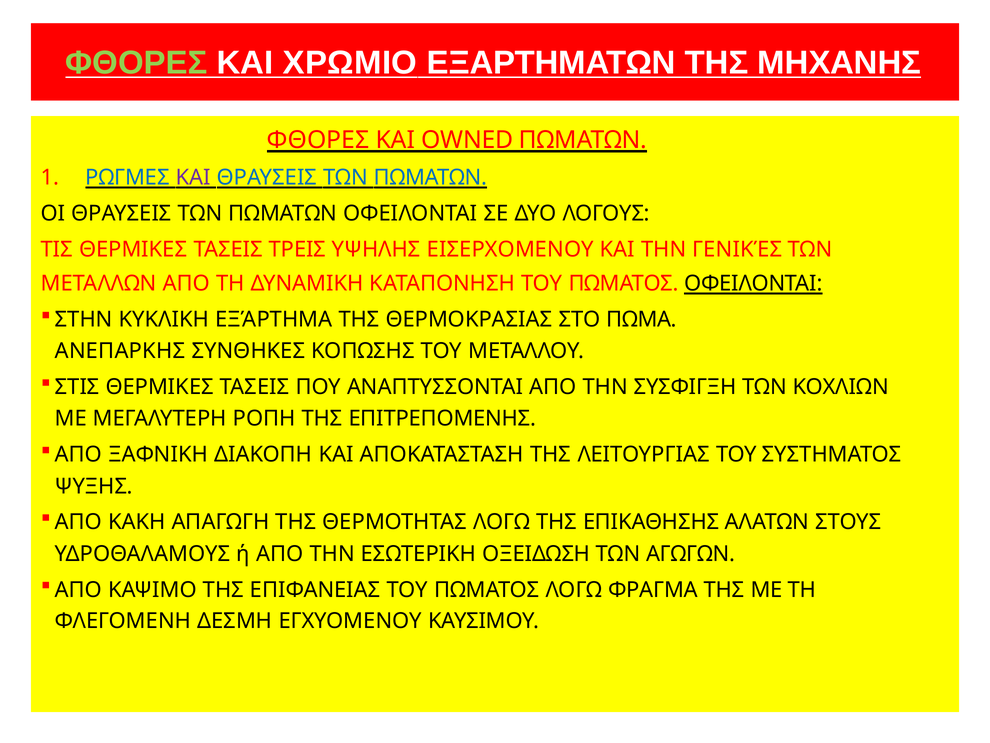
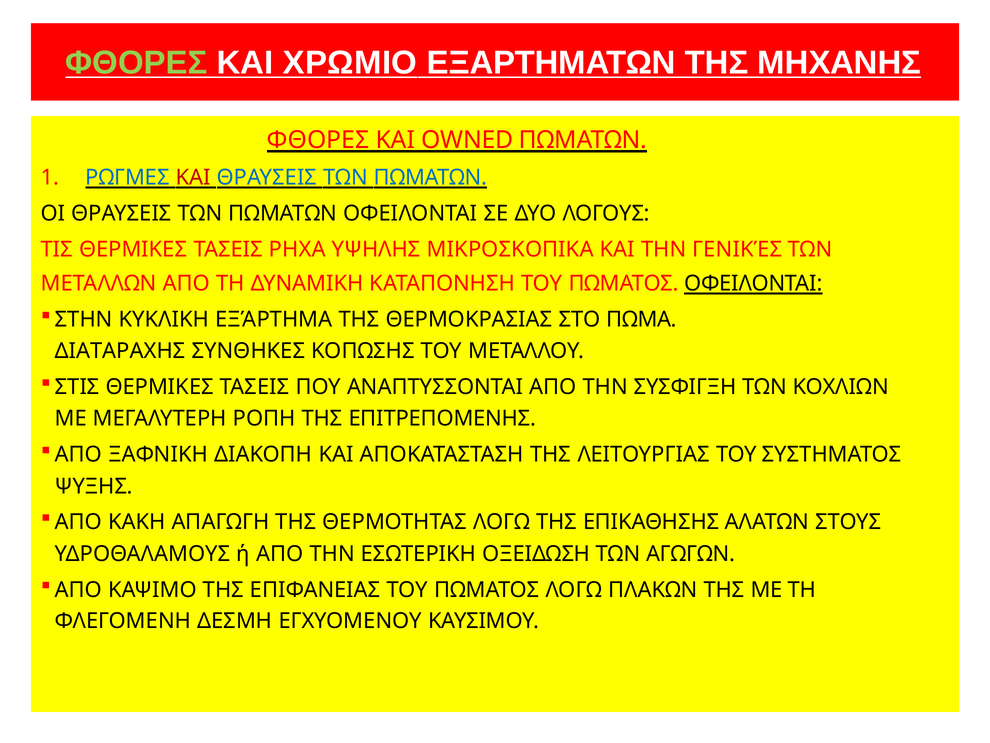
ΚΑΙ colour: purple -> red (193, 177)
ΤΡΕΙΣ: ΤΡΕΙΣ -> ΡΗΧΑ (297, 250)
ΕΙΣΕΡΧΟΜΕΝΟΥ: ΕΙΣΕΡΧΟΜΕΝΟΥ -> ΜΙΚΡΟΣΚΟΠΙΚΑ (510, 250)
ΑΝΕΠΑΡΚΗΣ: ΑΝΕΠΑΡΚΗΣ -> ΔΙΑΤΑΡΑΧΗΣ (120, 351)
ΦΡΑΓΜΑ: ΦΡΑΓΜΑ -> ΠΛΑΚΩΝ (653, 589)
